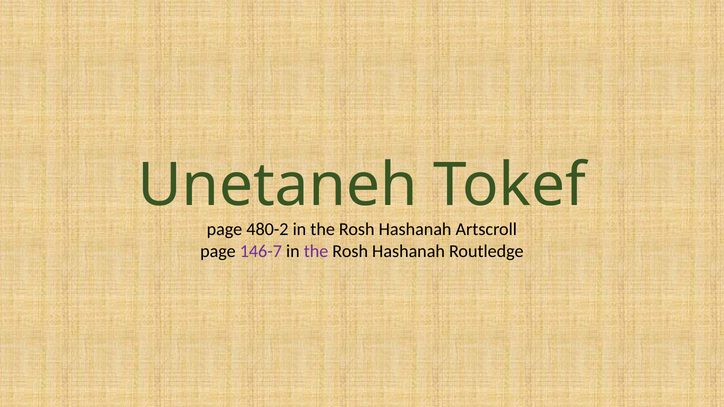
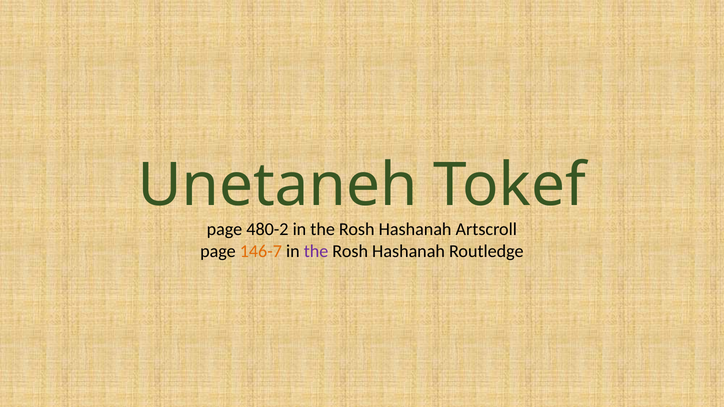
146-7 colour: purple -> orange (261, 251)
